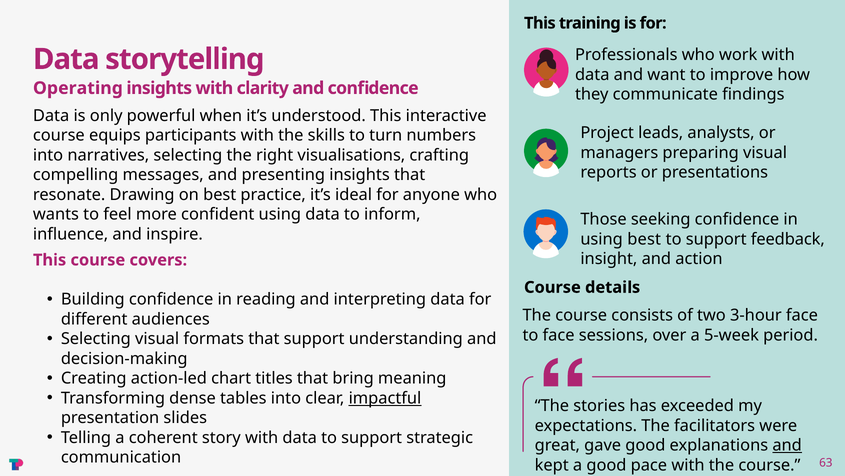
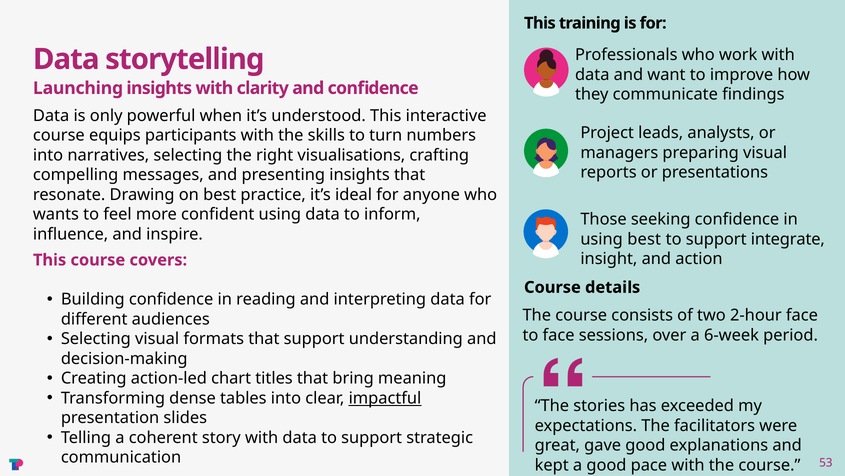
Operating: Operating -> Launching (78, 88)
feedback: feedback -> integrate (788, 239)
3-hour: 3-hour -> 2-hour (756, 315)
5-week: 5-week -> 6-week (731, 335)
and underline: present -> none (787, 445)
63: 63 -> 53 (826, 462)
